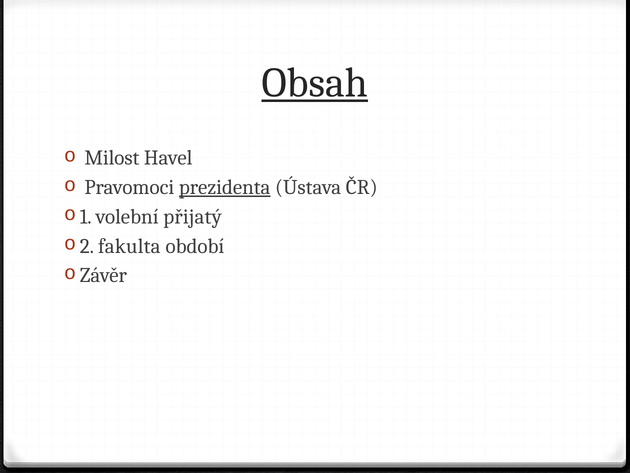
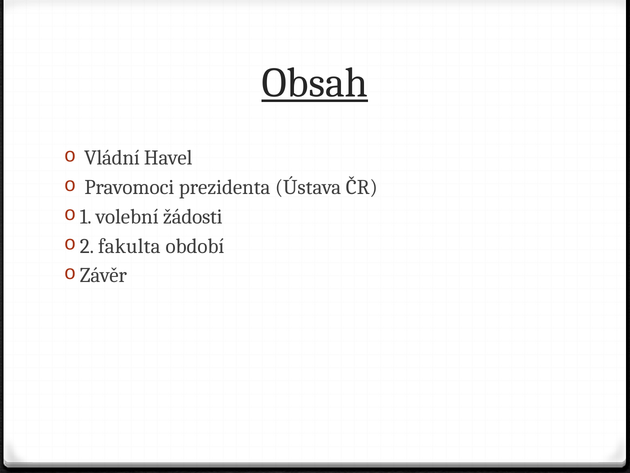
Milost: Milost -> Vládní (112, 158)
prezidenta underline: present -> none (225, 187)
přijatý: přijatý -> žádosti (193, 216)
